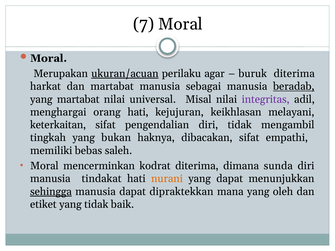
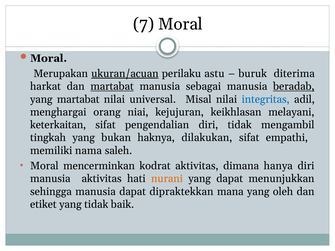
agar: agar -> astu (214, 74)
martabat underline: none -> present (112, 86)
integritas colour: purple -> blue (266, 99)
orang hati: hati -> niai (138, 112)
dibacakan: dibacakan -> dilakukan (207, 138)
bebas: bebas -> nama (88, 151)
kodrat diterima: diterima -> aktivitas (197, 166)
sunda: sunda -> hanya (278, 166)
manusia tindakat: tindakat -> aktivitas (102, 179)
sehingga underline: present -> none (51, 192)
